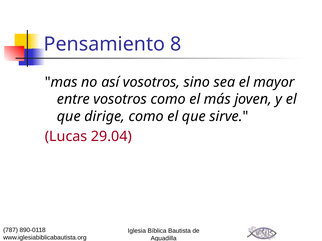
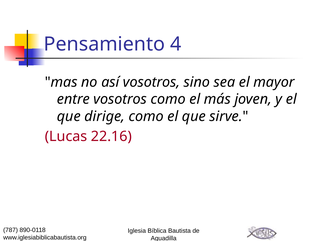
8: 8 -> 4 (176, 44)
29.04: 29.04 -> 22.16 (111, 137)
